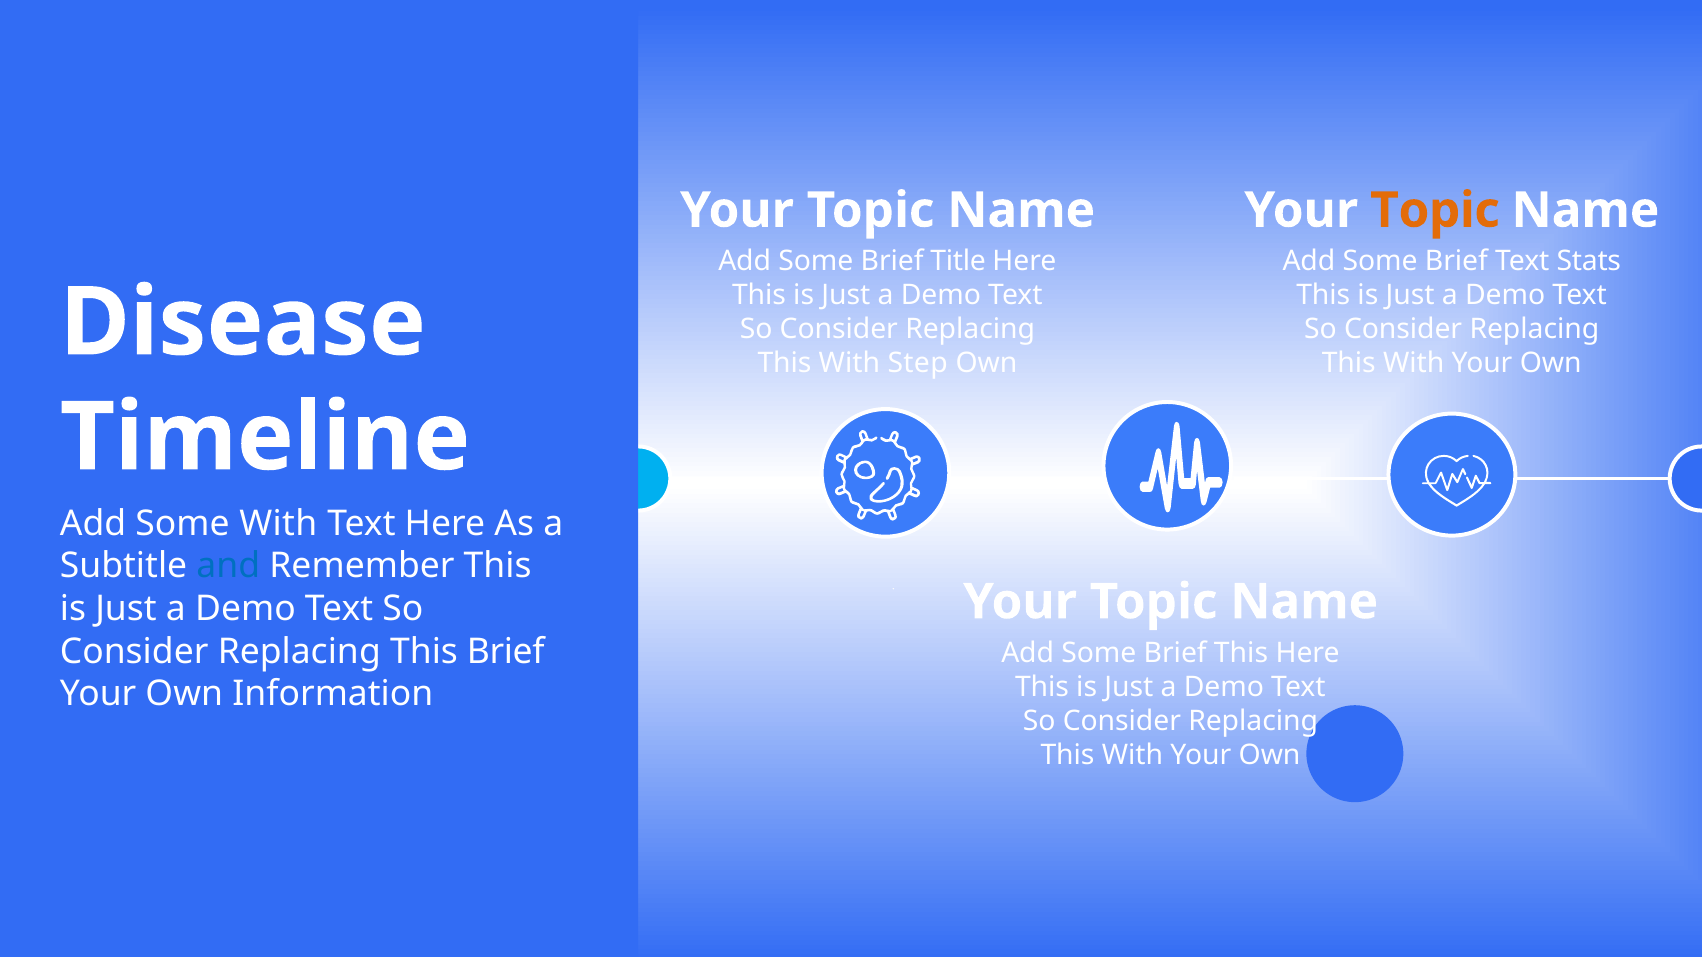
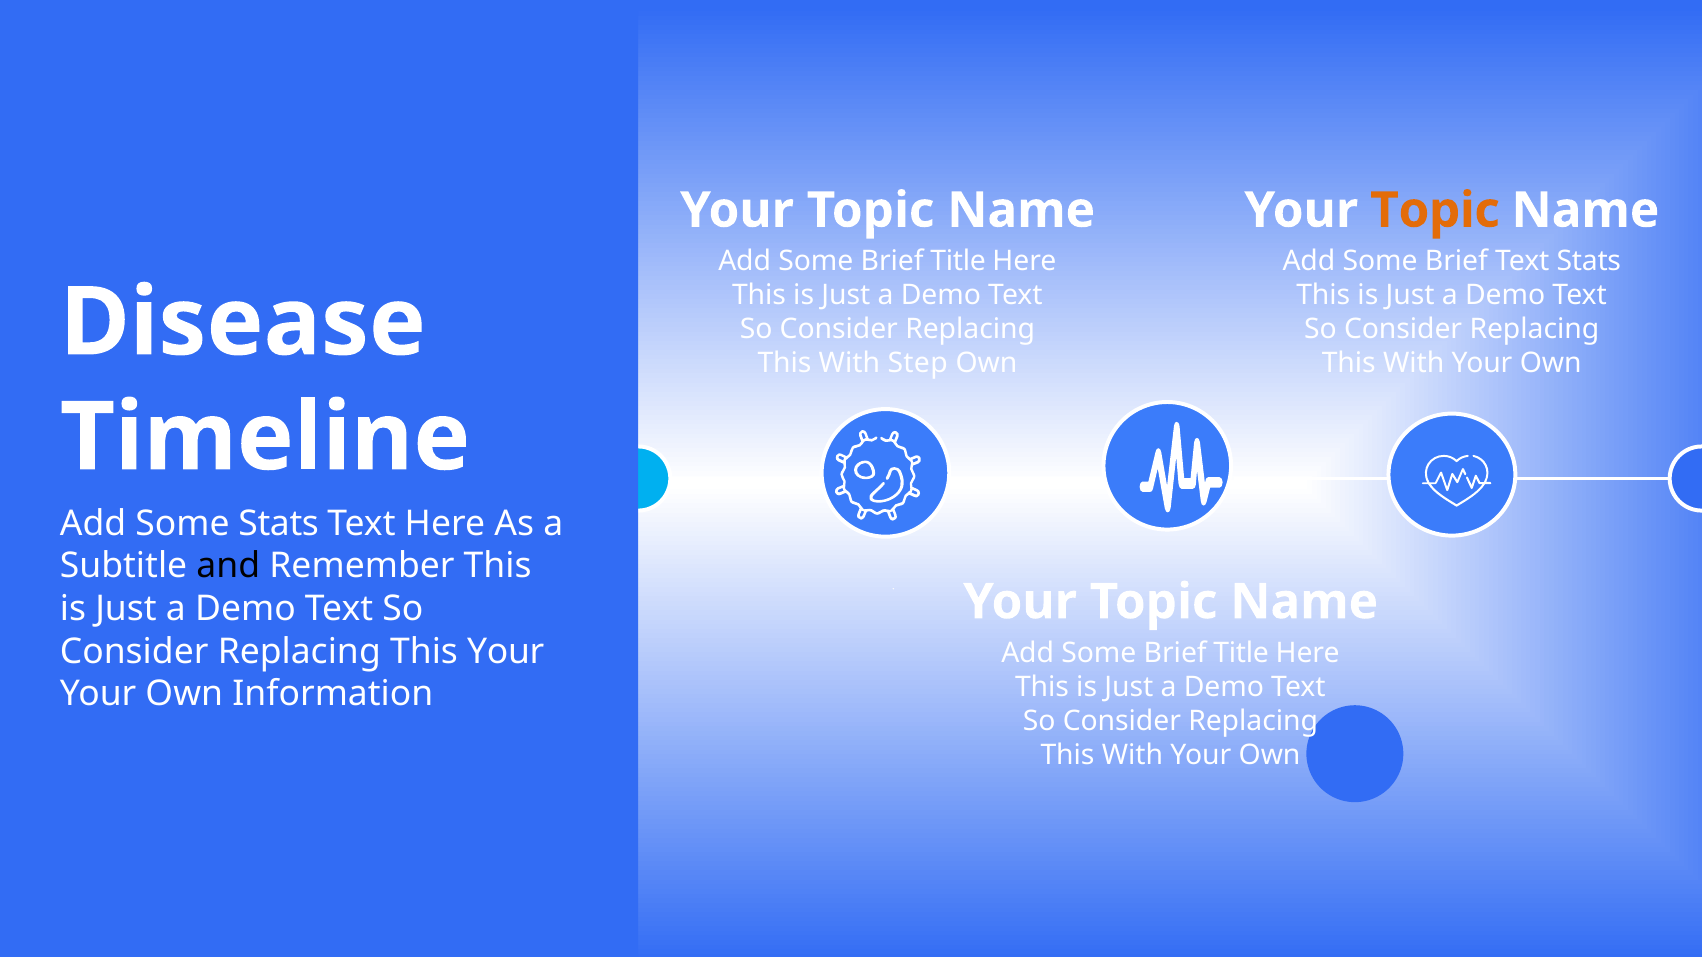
Some With: With -> Stats (279, 524)
and colour: blue -> black (228, 566)
This Brief: Brief -> Your (506, 652)
This: This -> Title (1241, 653)
